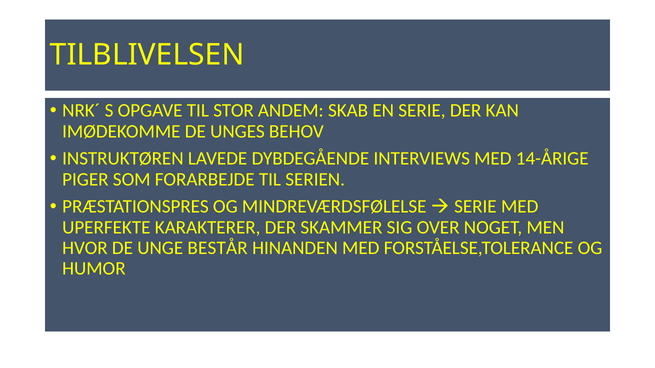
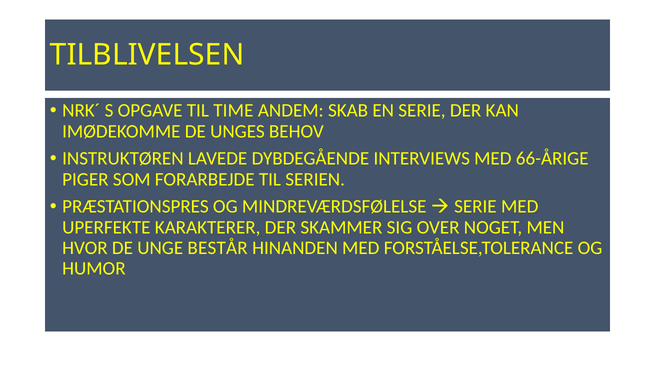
STOR: STOR -> TIME (233, 111)
14-ÅRIGE: 14-ÅRIGE -> 66-ÅRIGE (552, 159)
